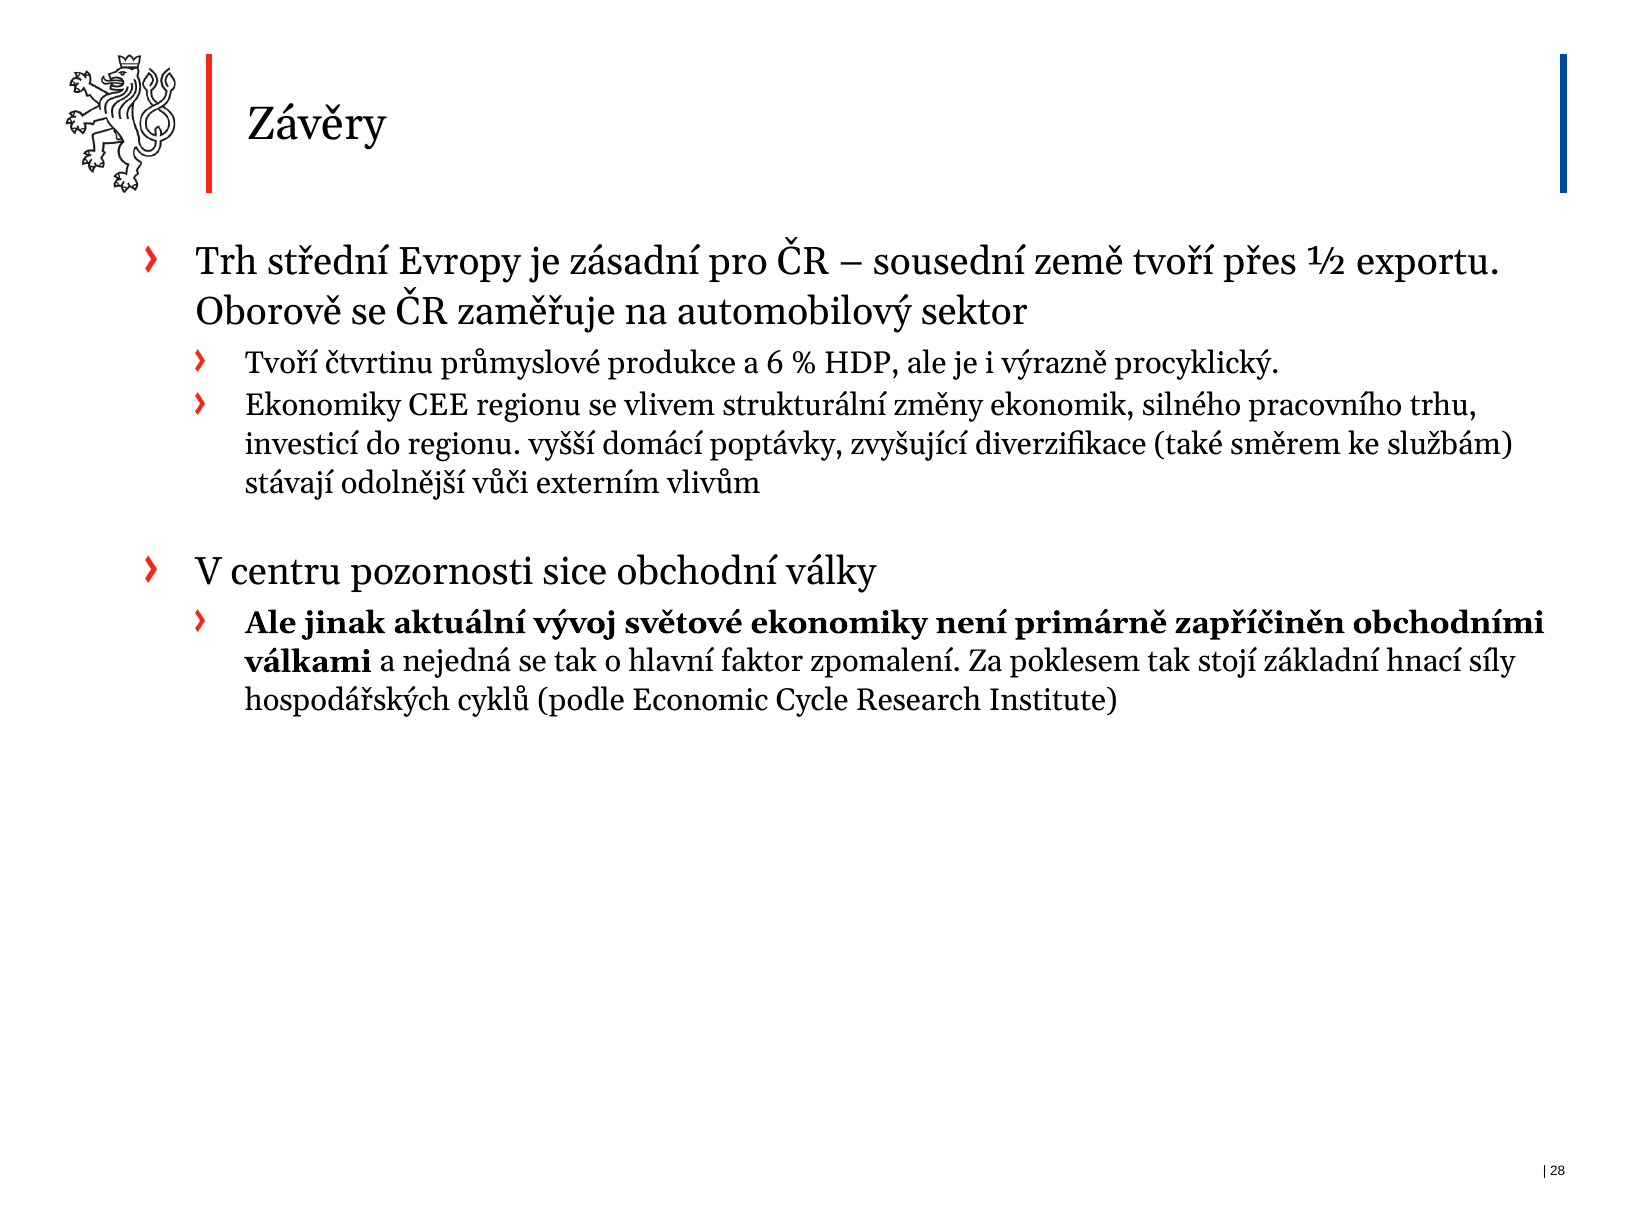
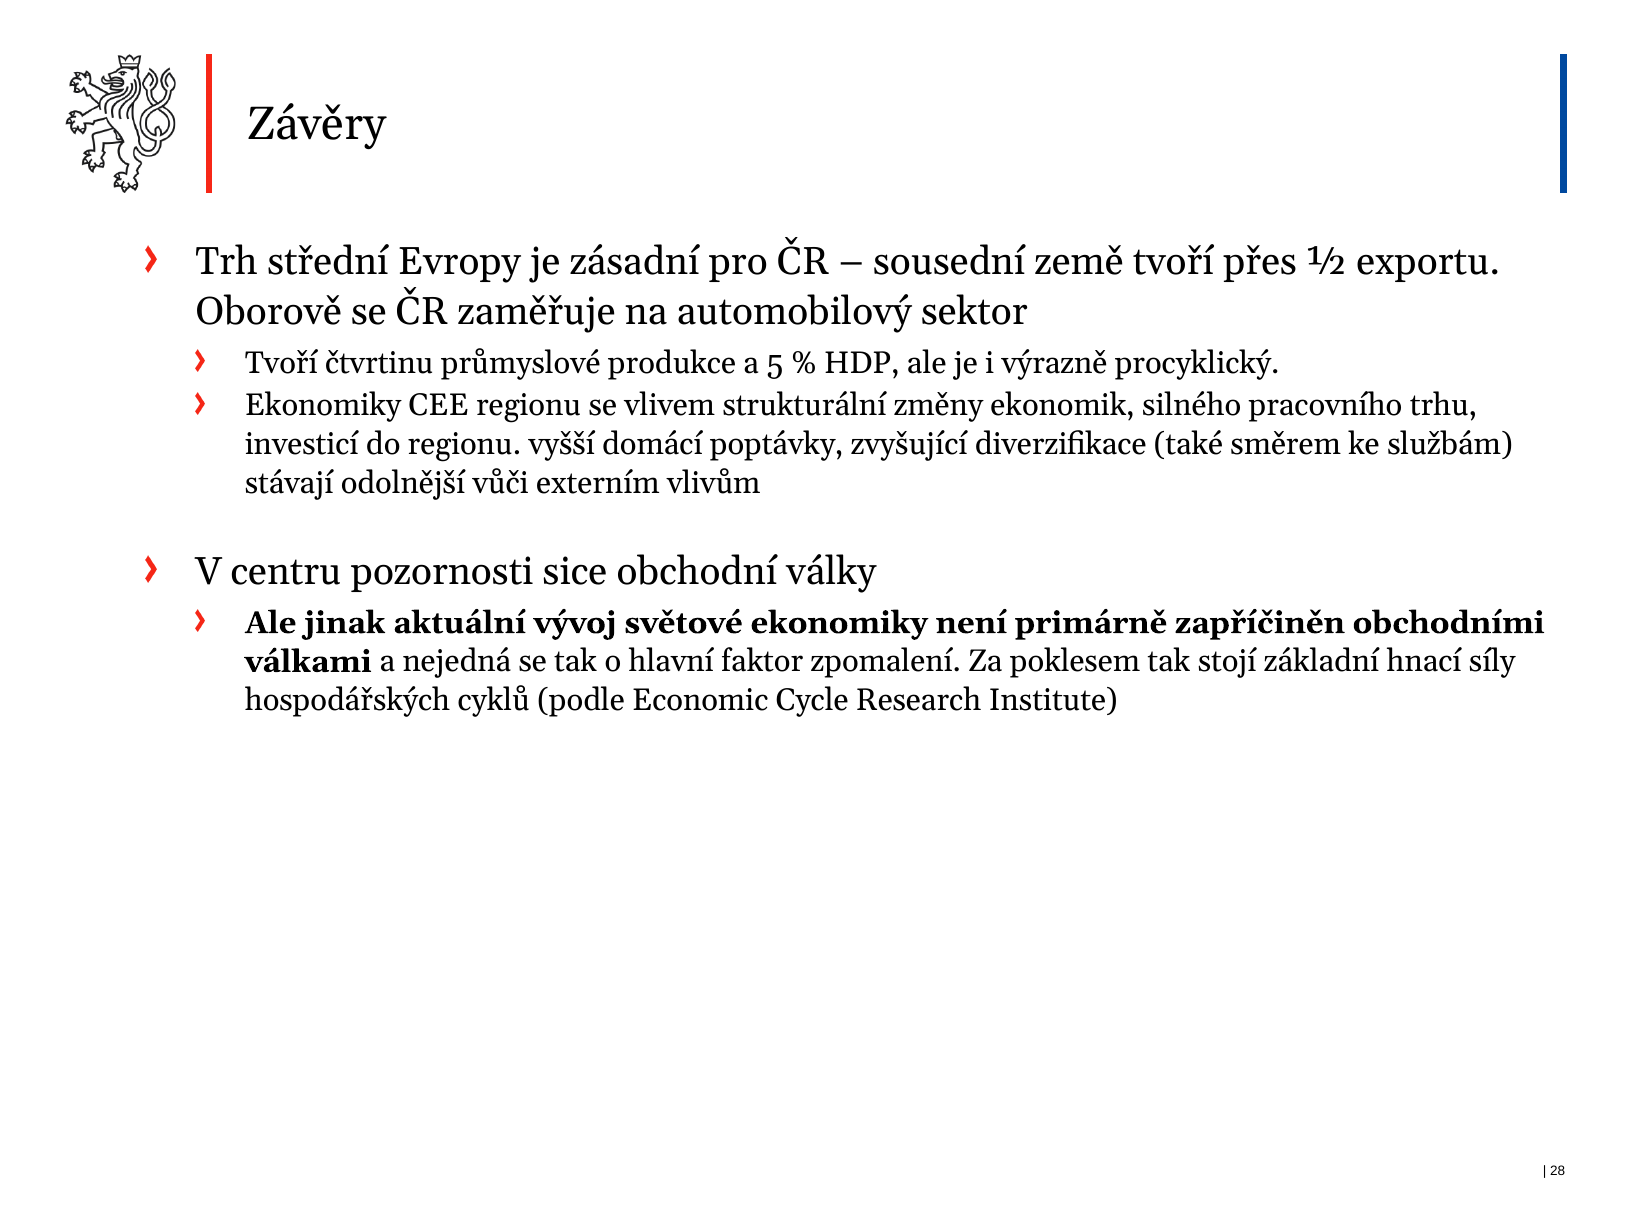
6: 6 -> 5 (775, 363)
